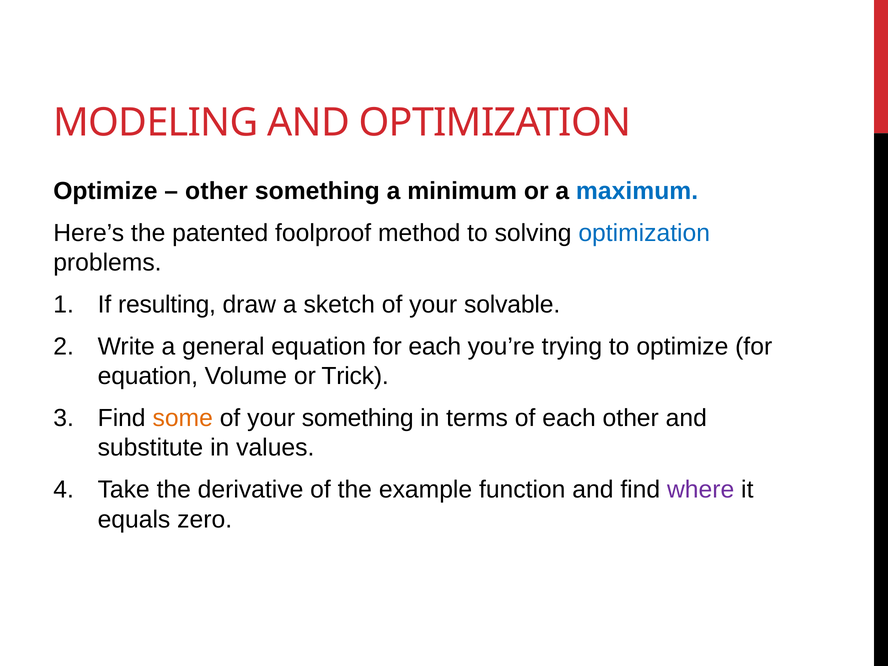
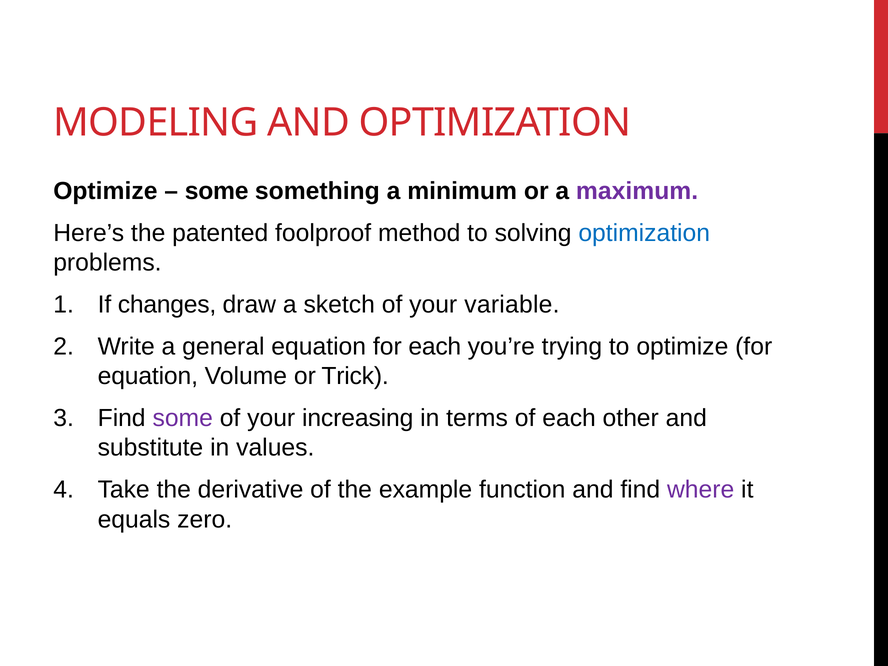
other: other -> some (217, 191)
maximum colour: blue -> purple (637, 191)
resulting: resulting -> changes (167, 305)
solvable: solvable -> variable (512, 305)
some colour: orange -> purple (183, 418)
your something: something -> increasing (358, 418)
